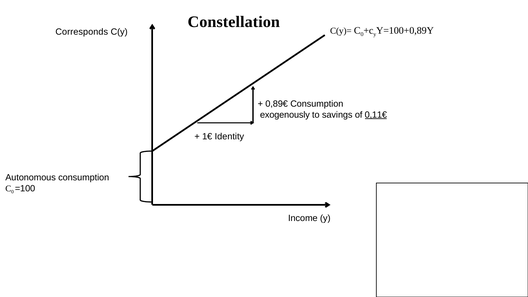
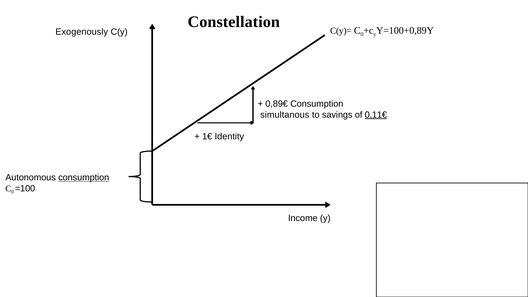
Corresponds: Corresponds -> Exogenously (82, 32)
exogenously: exogenously -> simultanous (285, 115)
consumption underline: none -> present (84, 178)
